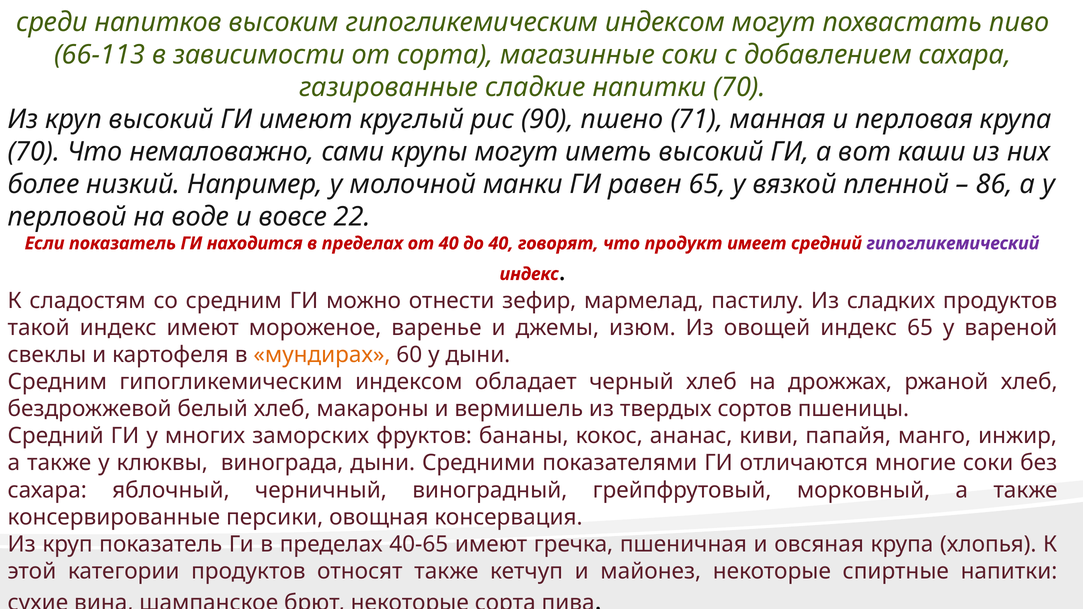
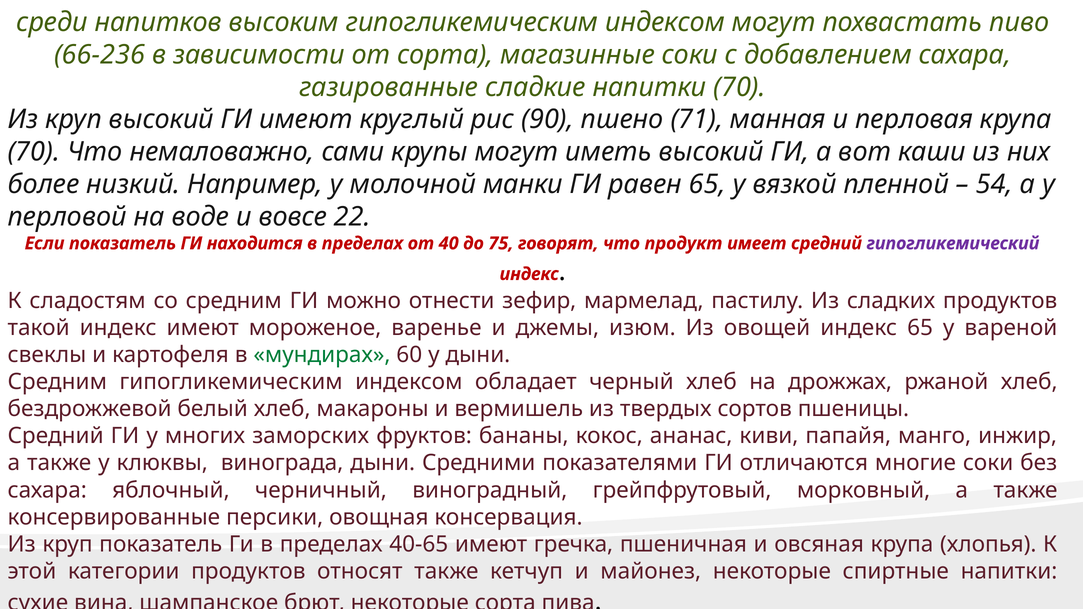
66-113: 66-113 -> 66-236 (100, 55)
86: 86 -> 54 (994, 185)
до 40: 40 -> 75 (501, 244)
мундирах colour: orange -> green (322, 355)
